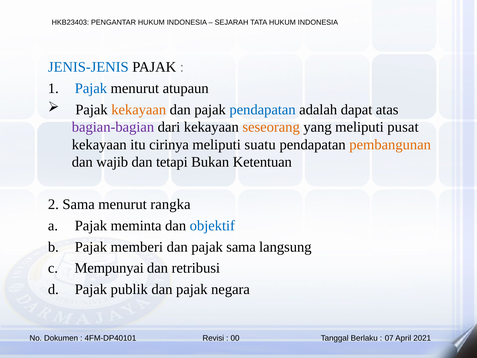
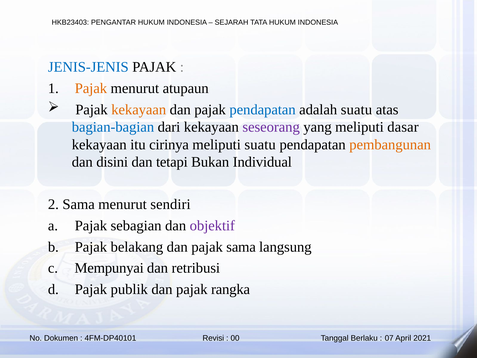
Pajak colour: blue -> orange (91, 88)
adalah dapat: dapat -> suatu (356, 109)
bagian-bagian colour: purple -> blue (113, 127)
seseorang colour: orange -> purple (271, 127)
pusat: pusat -> dasar (403, 127)
wajib: wajib -> disini (112, 162)
Ketentuan: Ketentuan -> Individual (262, 162)
rangka: rangka -> sendiri (170, 204)
meminta: meminta -> sebagian (136, 226)
objektif colour: blue -> purple (212, 226)
memberi: memberi -> belakang (137, 247)
negara: negara -> rangka (231, 289)
